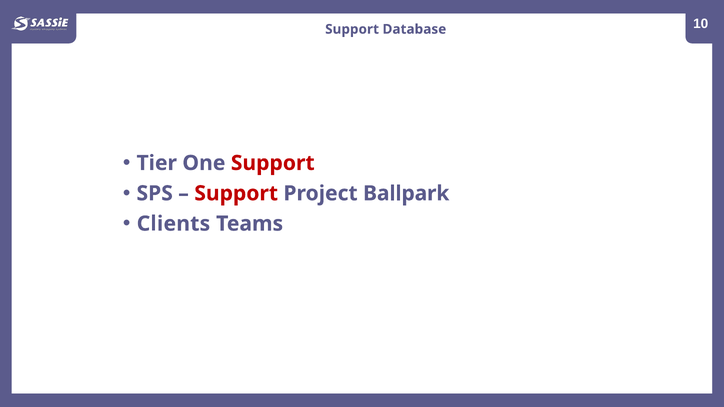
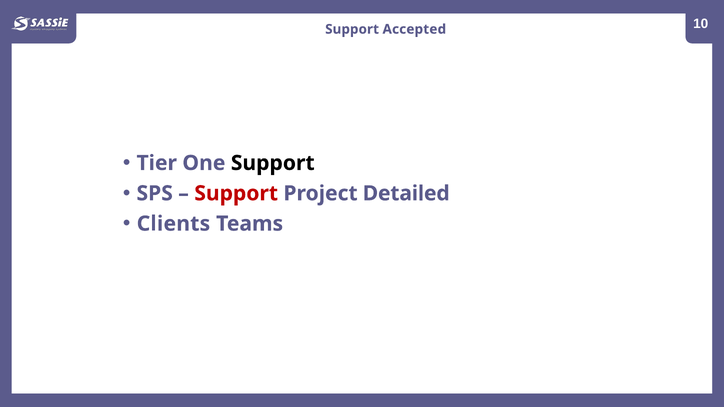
Database: Database -> Accepted (414, 29)
Support colour: red -> black (273, 163)
Ballpark: Ballpark -> Detailed (406, 193)
